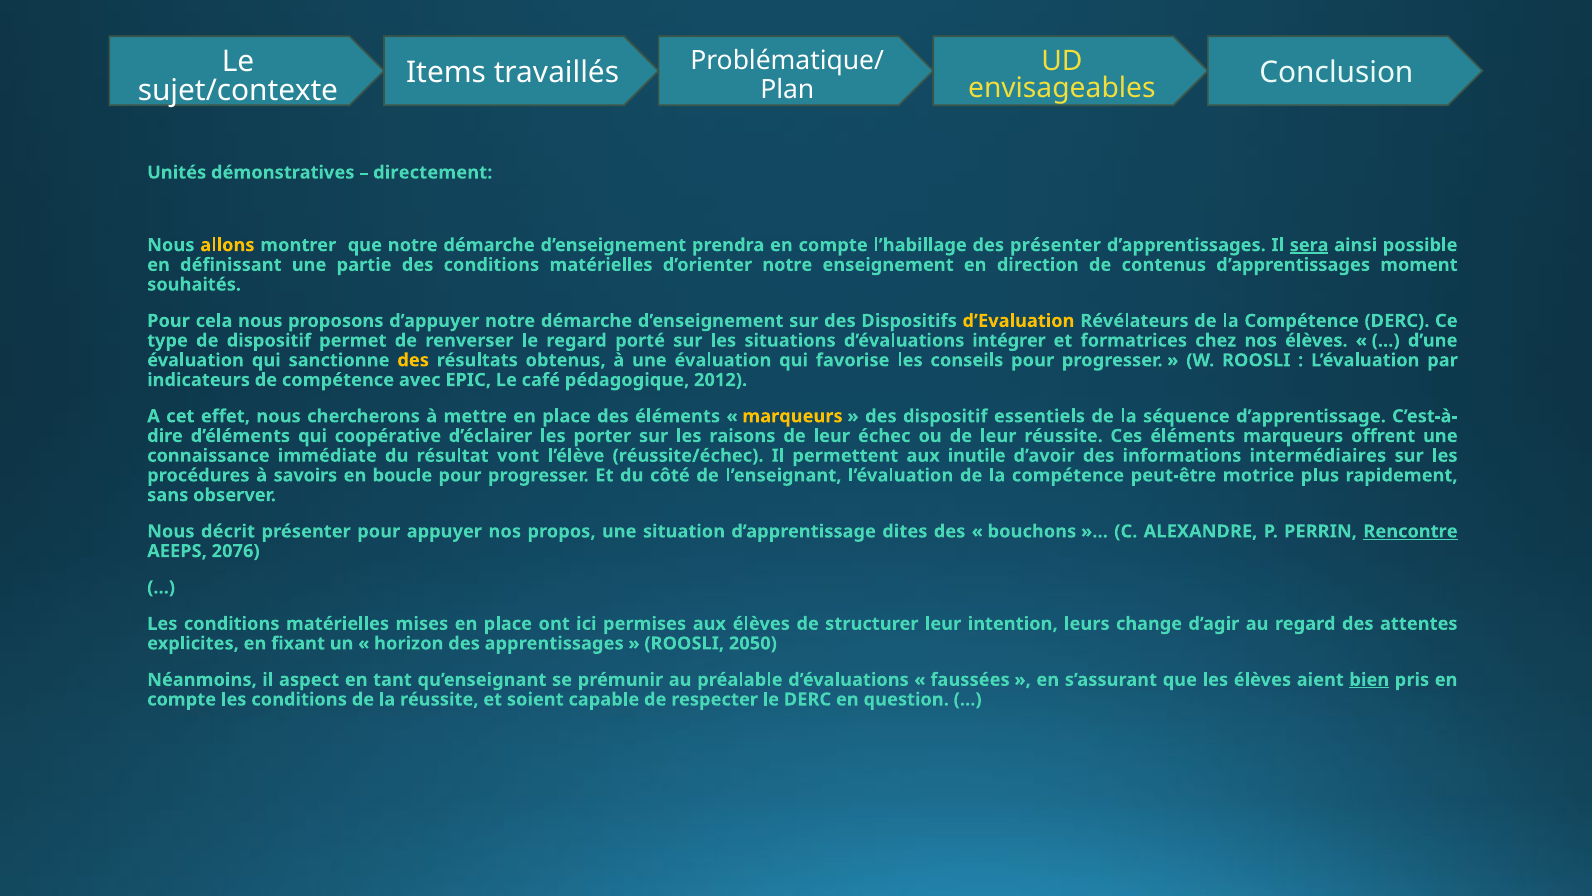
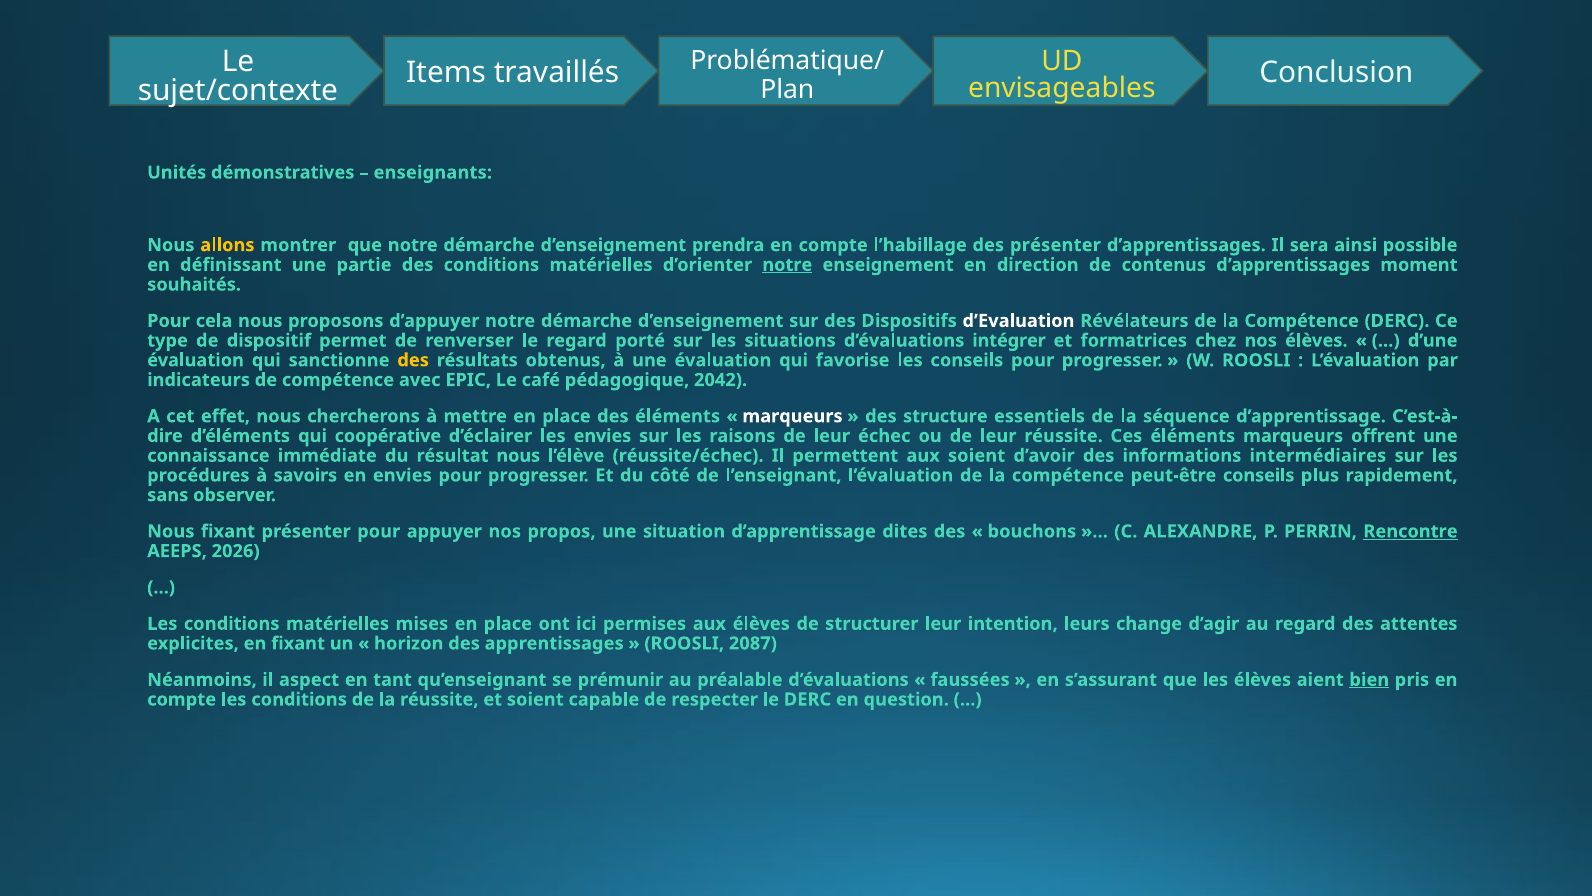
directement: directement -> enseignants (433, 172)
sera underline: present -> none (1309, 245)
notre underline: none -> present (787, 265)
d’Evaluation colour: yellow -> white (1018, 321)
2012: 2012 -> 2042 (721, 380)
marqueurs colour: yellow -> white (792, 416)
des dispositif: dispositif -> structure (945, 416)
les porter: porter -> envies (602, 436)
résultat vont: vont -> nous (518, 455)
aux inutile: inutile -> soient (977, 455)
en boucle: boucle -> envies (402, 475)
peut-être motrice: motrice -> conseils (1259, 475)
Nous décrit: décrit -> fixant (228, 531)
2076: 2076 -> 2026 (236, 551)
2050: 2050 -> 2087 (753, 643)
